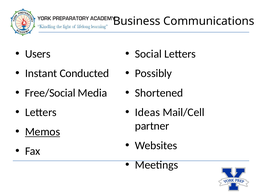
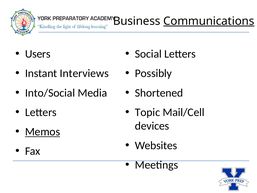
Communications underline: none -> present (209, 21)
Conducted: Conducted -> Interviews (84, 73)
Free/Social: Free/Social -> Into/Social (50, 93)
Ideas: Ideas -> Topic (147, 112)
partner: partner -> devices (152, 126)
